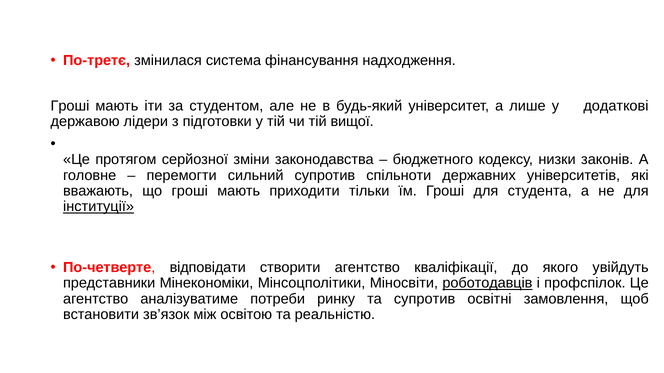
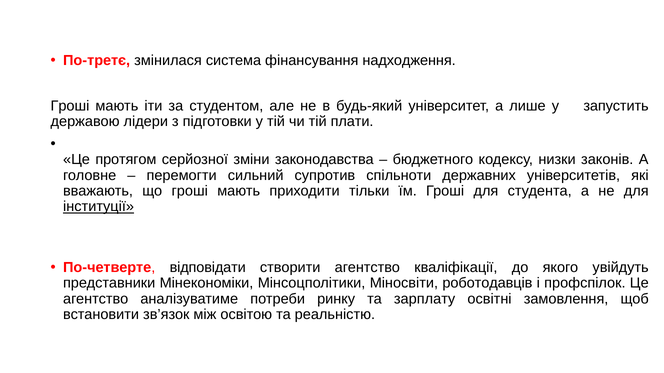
додаткові: додаткові -> запустить (616, 106)
вищої: вищої -> плати (352, 122)
роботодавців underline: present -> none (487, 284)
та супротив: супротив -> зарплату (425, 299)
